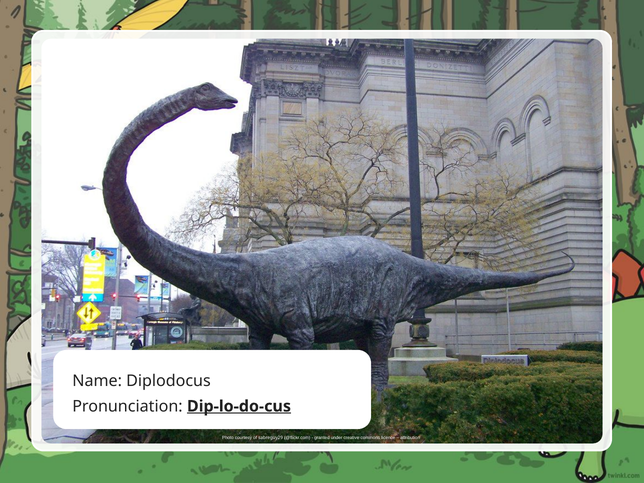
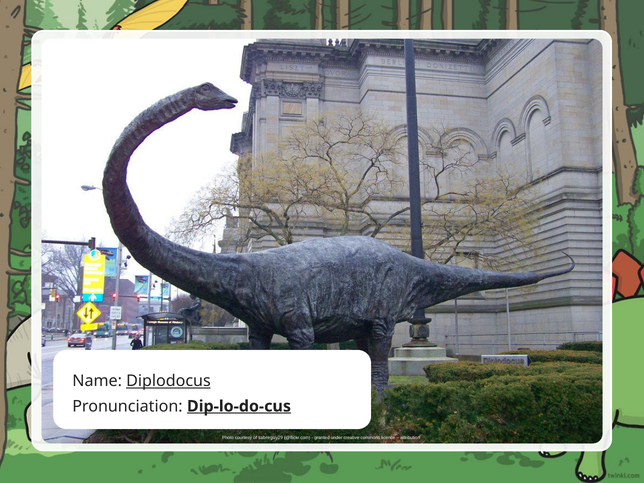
Diplodocus underline: none -> present (168, 381)
